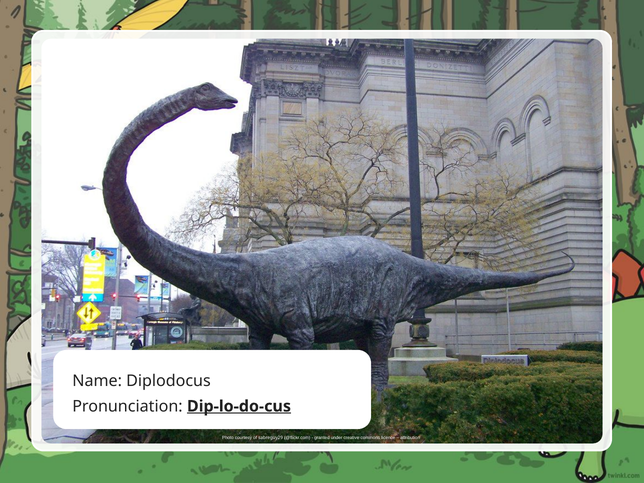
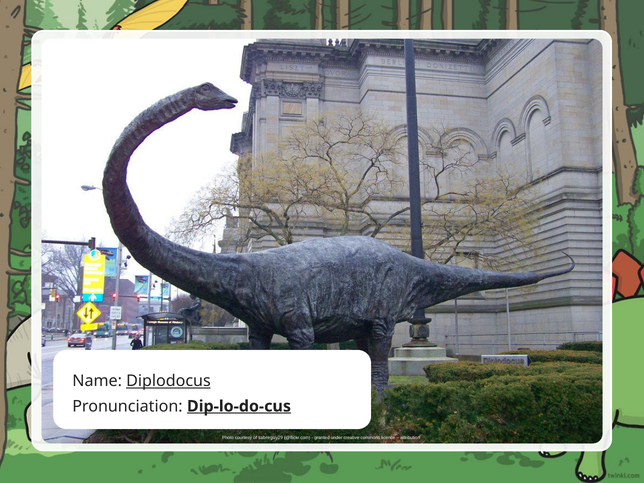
Diplodocus underline: none -> present (168, 381)
